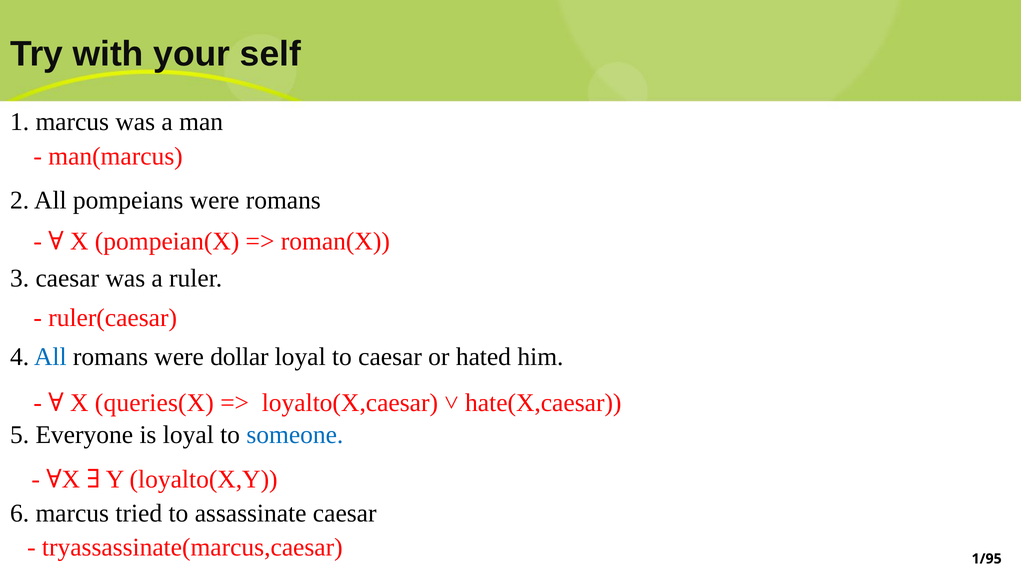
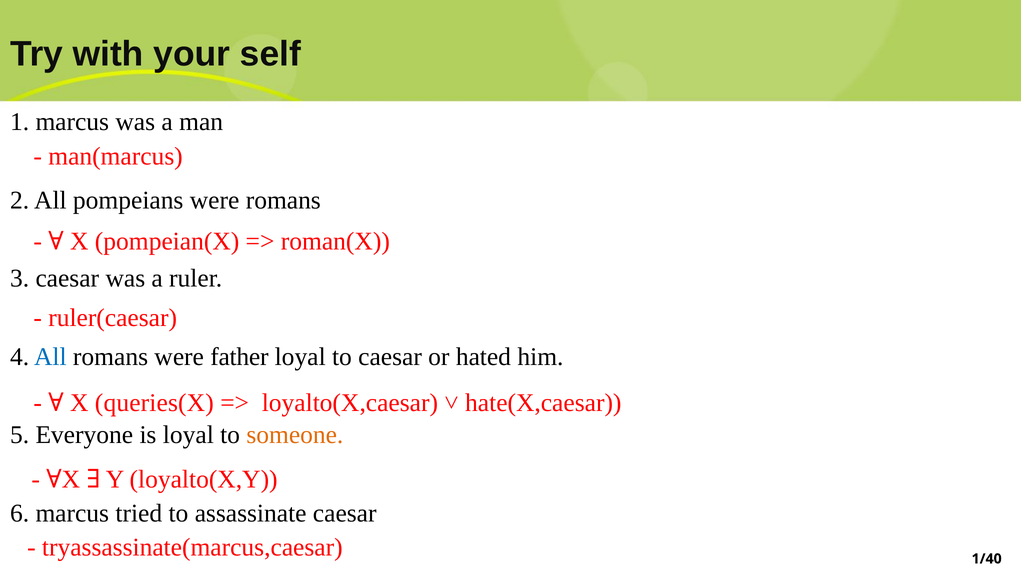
dollar: dollar -> father (239, 357)
someone colour: blue -> orange (295, 435)
1/95: 1/95 -> 1/40 (987, 559)
